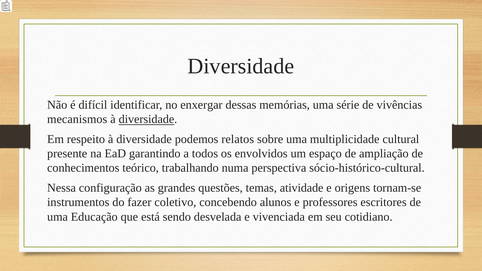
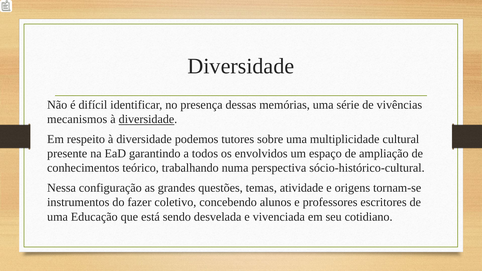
enxergar: enxergar -> presença (201, 105)
relatos: relatos -> tutores (238, 139)
